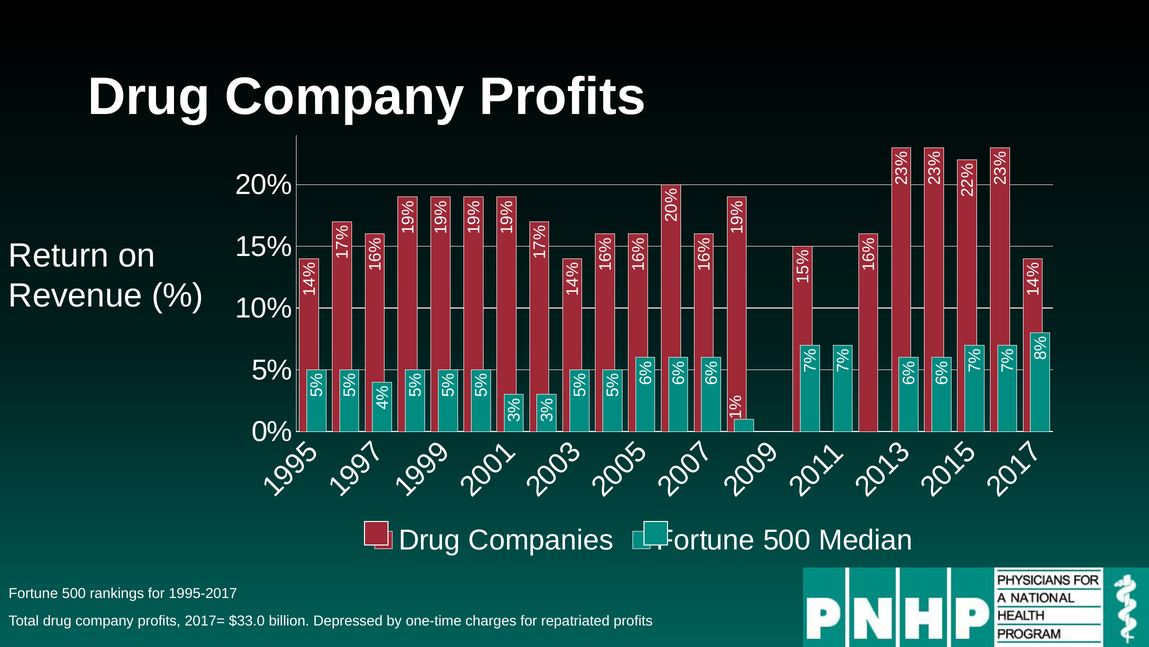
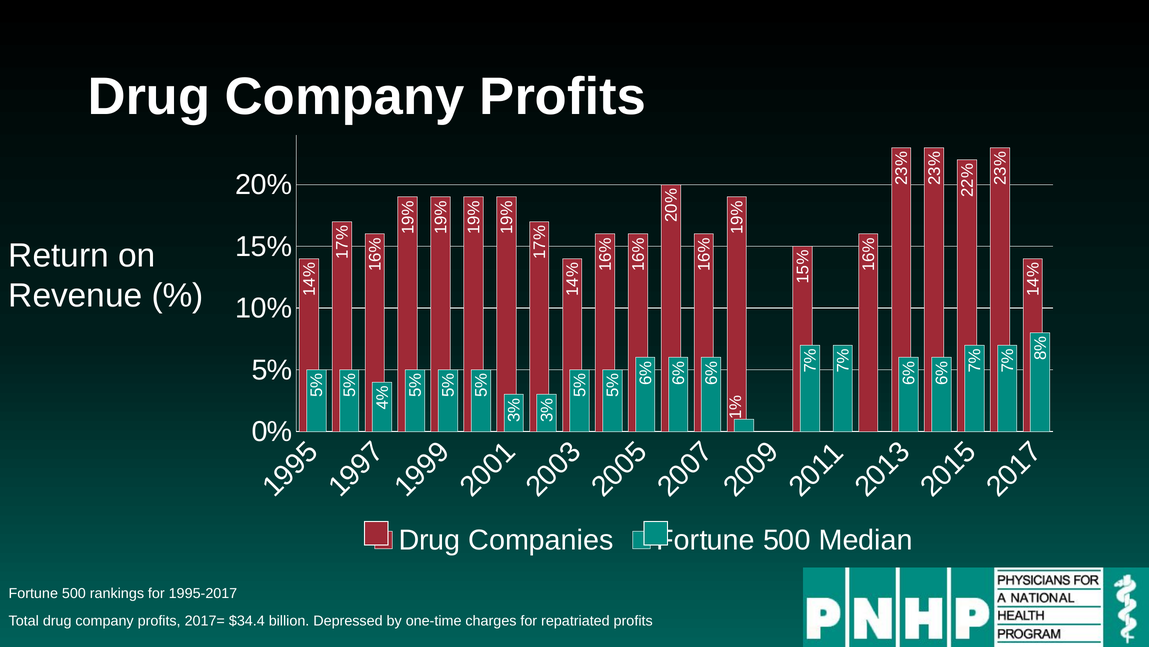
$33.0: $33.0 -> $34.4 (247, 620)
